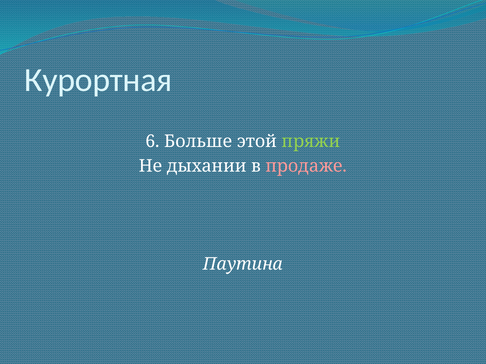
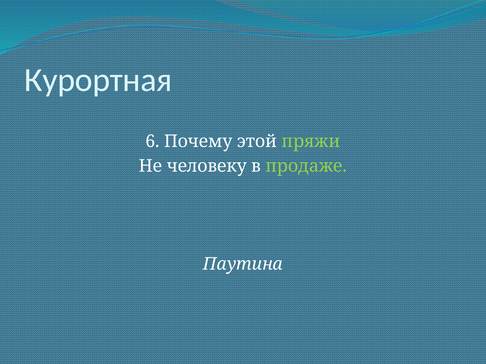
Больше: Больше -> Почему (198, 142)
дыхании: дыхании -> человеку (207, 166)
продаже colour: pink -> light green (306, 166)
